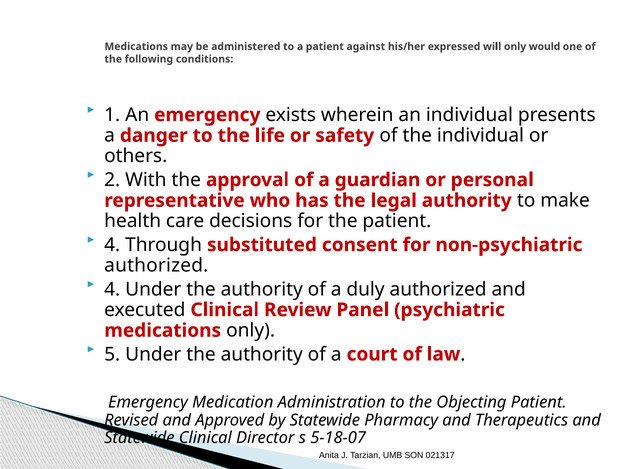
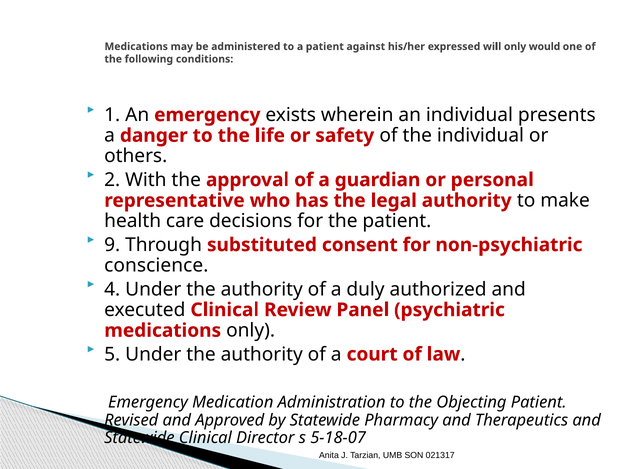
4: 4 -> 9 (112, 245)
authorized: authorized -> conscience (156, 266)
